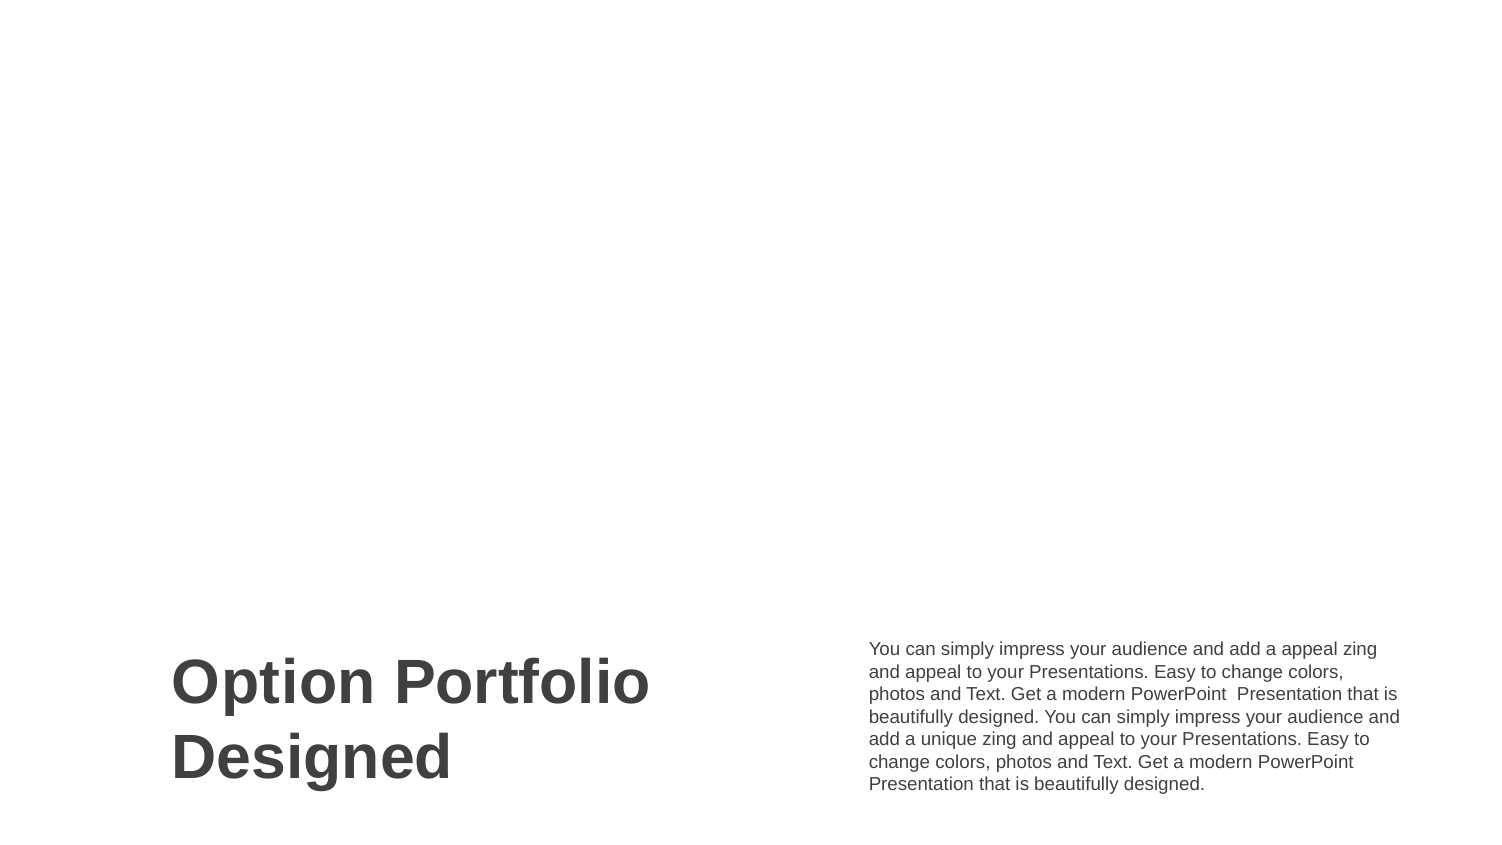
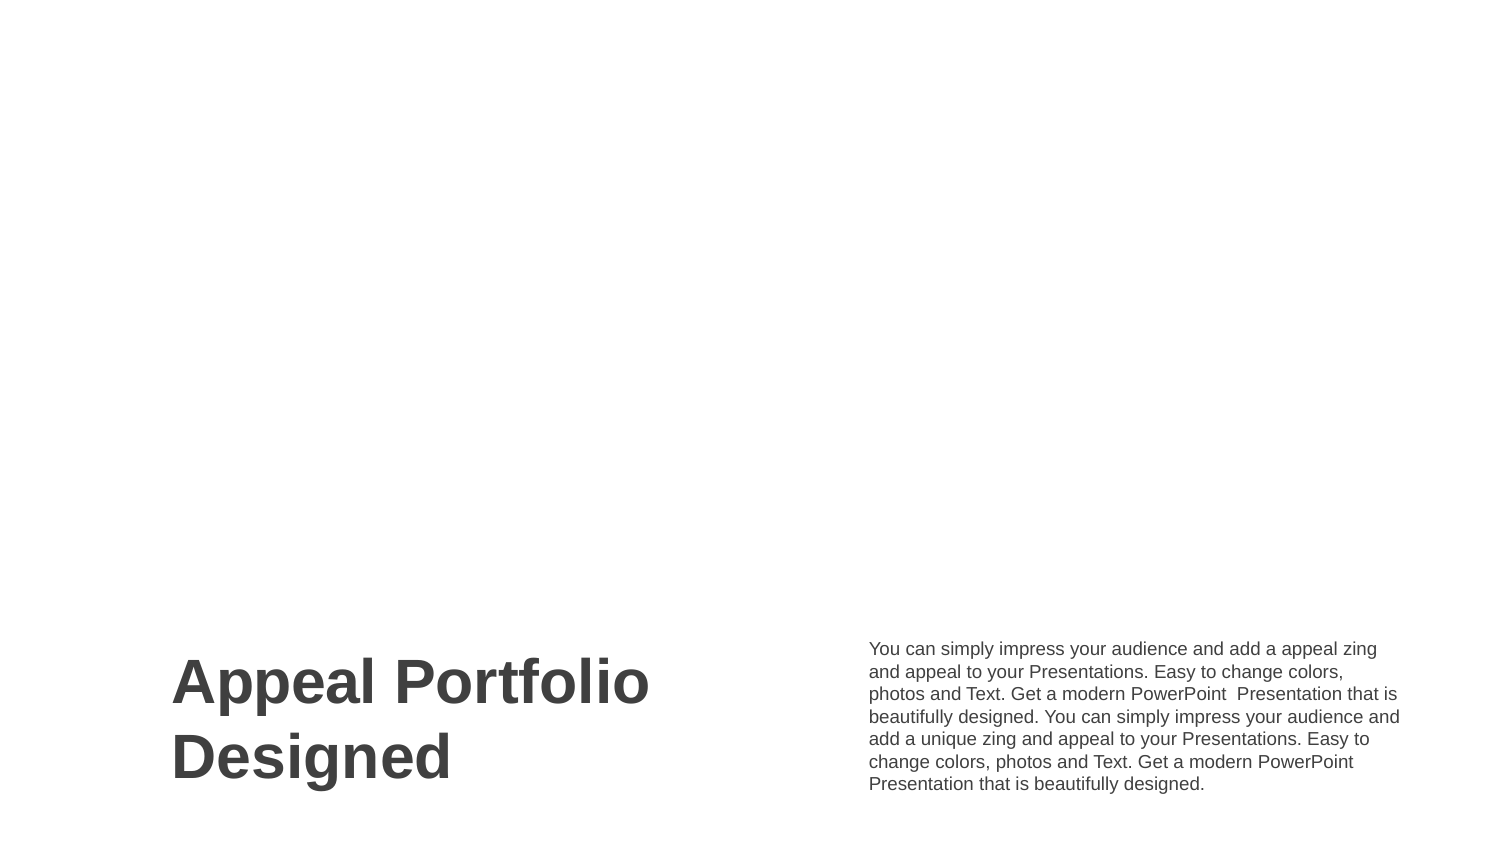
Option: Option -> Appeal (275, 683)
